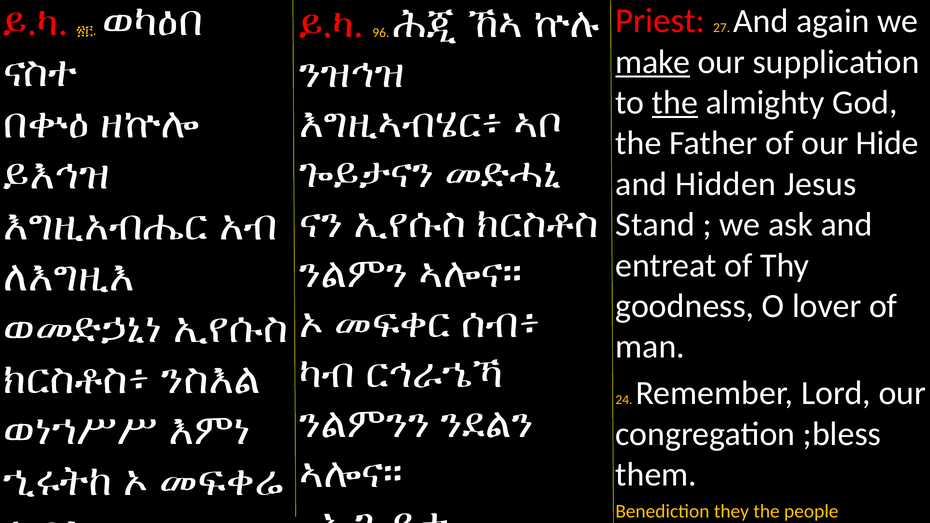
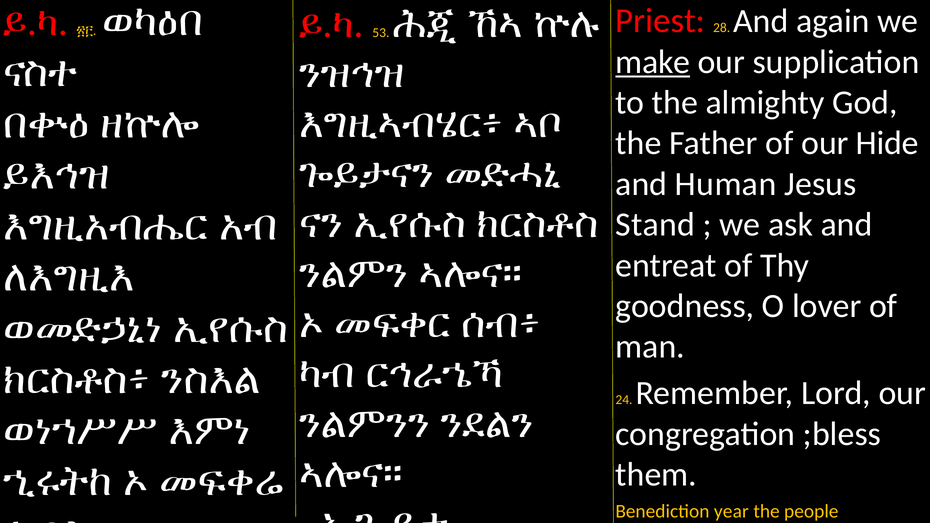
27: 27 -> 28 (722, 28)
96: 96 -> 53 (381, 33)
the underline: present -> none (675, 103)
Hidden: Hidden -> Human (726, 184)
they: they -> year (731, 511)
